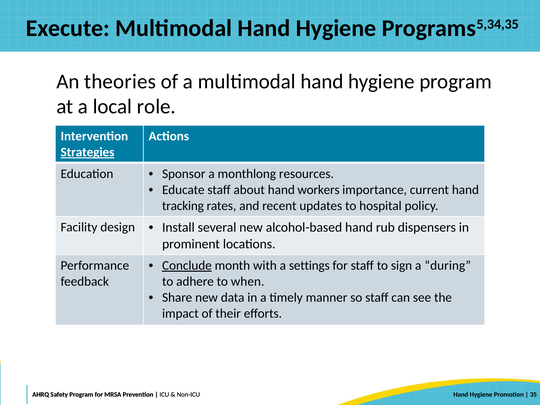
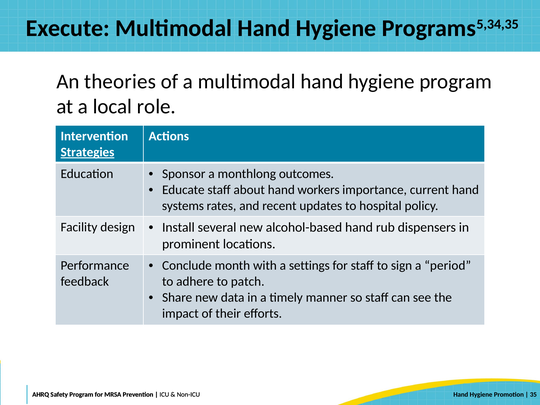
resources: resources -> outcomes (306, 174)
tracking: tracking -> systems (183, 206)
Conclude underline: present -> none (187, 266)
during: during -> period (448, 266)
when: when -> patch (248, 282)
